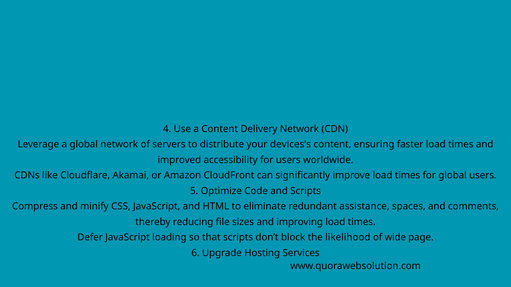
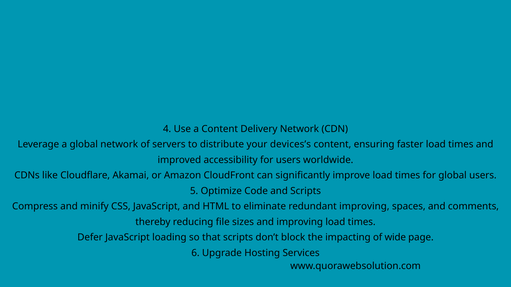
redundant assistance: assistance -> improving (364, 207)
likelihood: likelihood -> impacting (348, 238)
